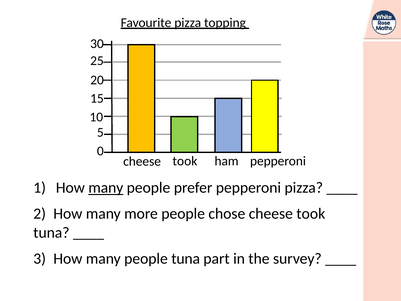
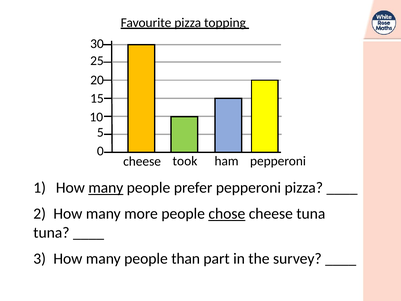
chose underline: none -> present (227, 214)
cheese took: took -> tuna (311, 214)
people tuna: tuna -> than (186, 258)
